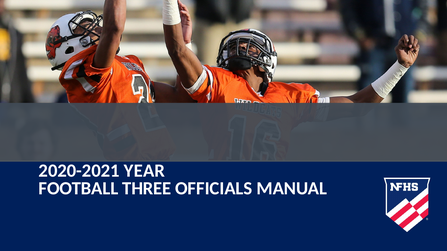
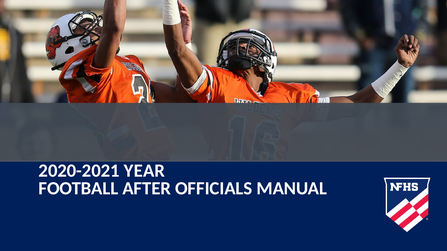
THREE: THREE -> AFTER (147, 189)
